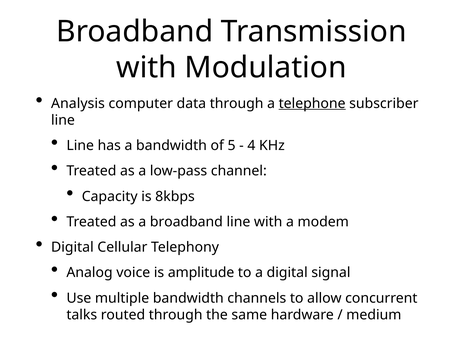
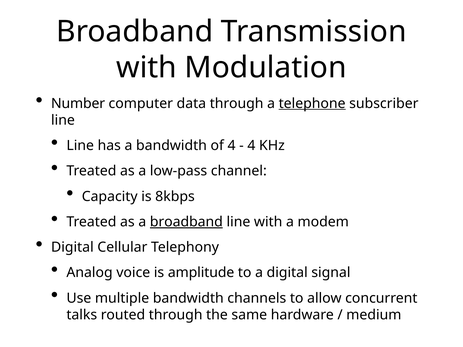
Analysis: Analysis -> Number (78, 103)
of 5: 5 -> 4 (232, 146)
broadband underline: none -> present (186, 222)
